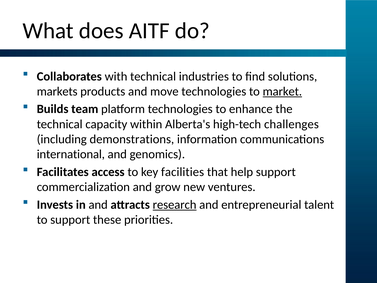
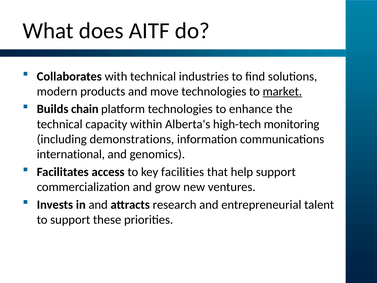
markets: markets -> modern (57, 91)
team: team -> chain (85, 109)
challenges: challenges -> monitoring (292, 124)
research underline: present -> none (175, 204)
